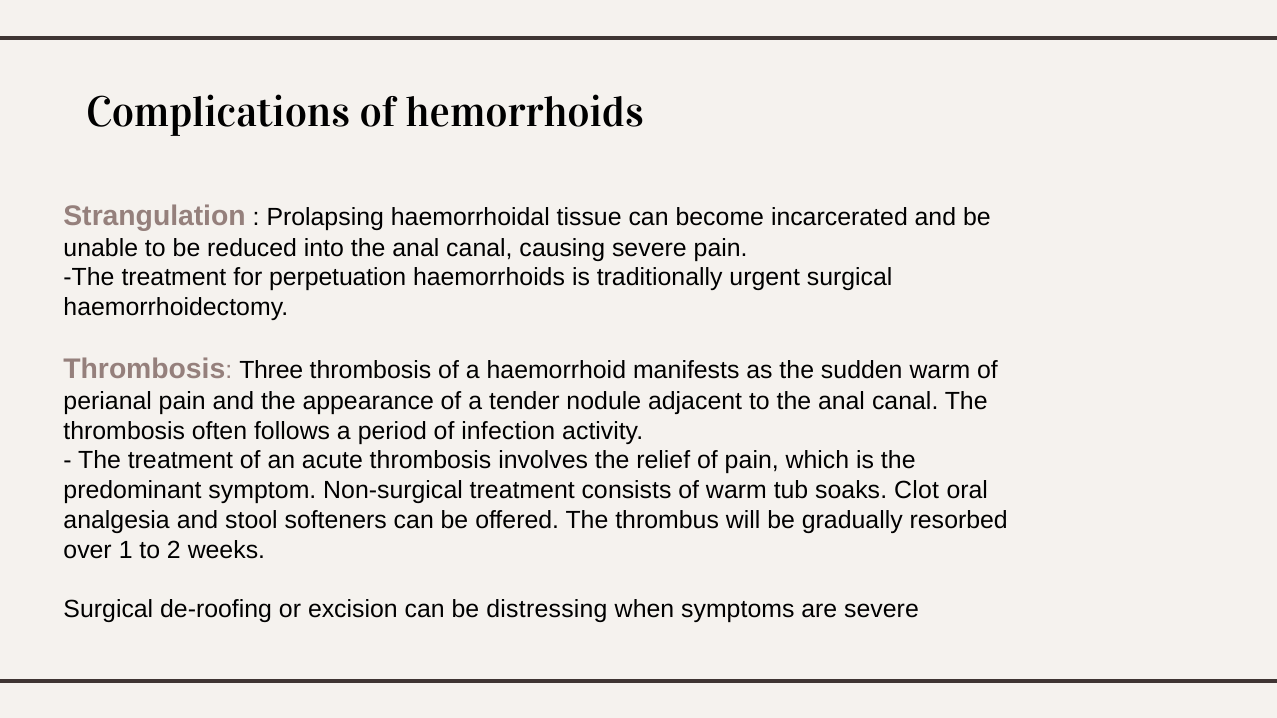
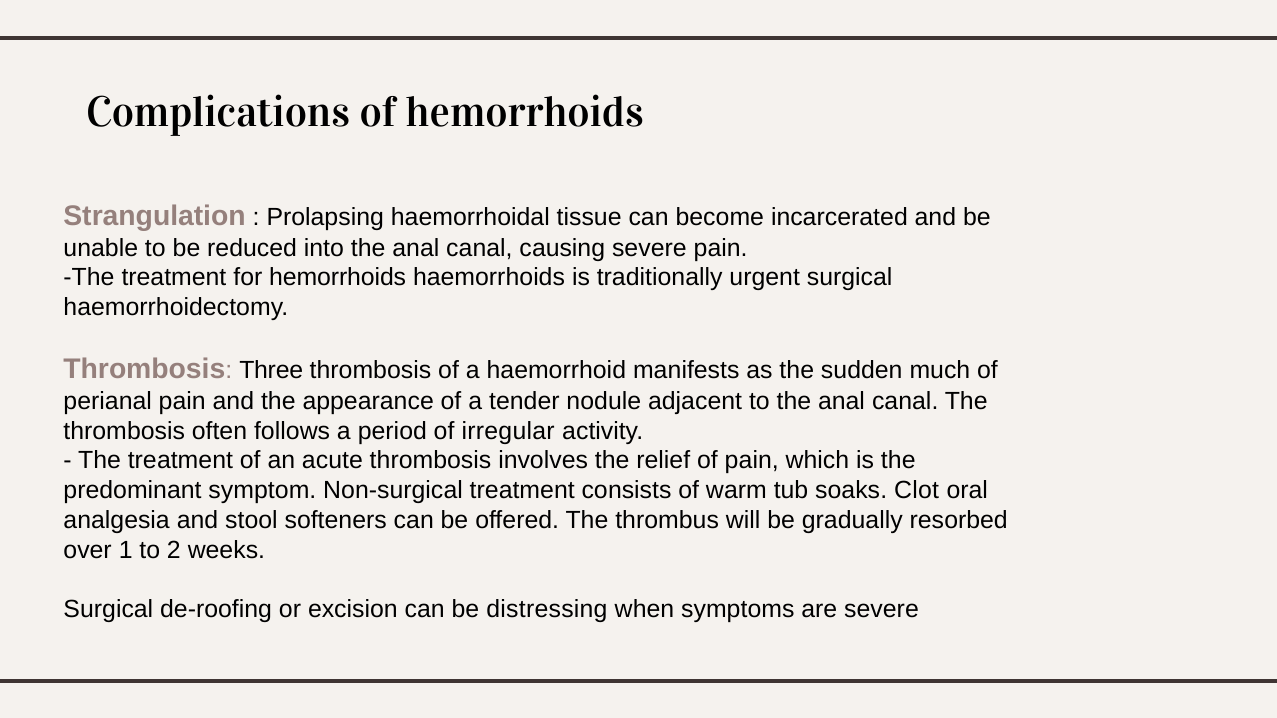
for perpetuation: perpetuation -> hemorrhoids (338, 278)
sudden warm: warm -> much (940, 371)
infection: infection -> irregular (508, 431)
